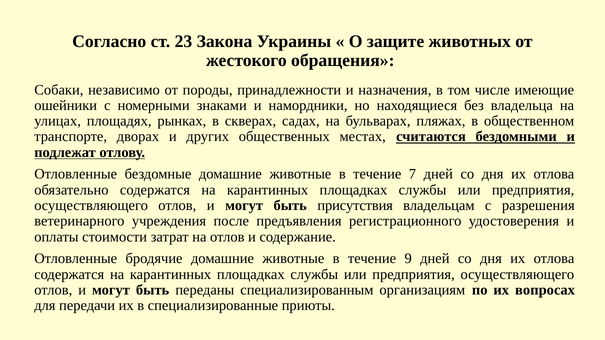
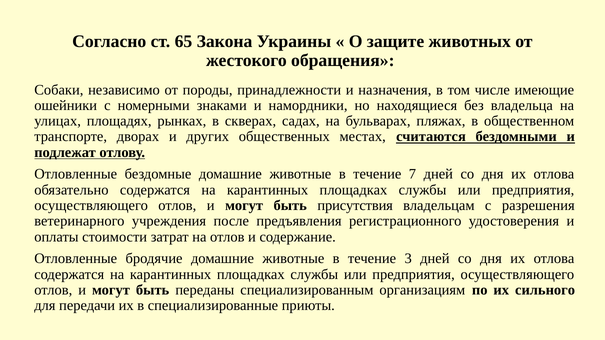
23: 23 -> 65 (183, 41)
9: 9 -> 3 (408, 259)
вопросах: вопросах -> сильного (545, 290)
